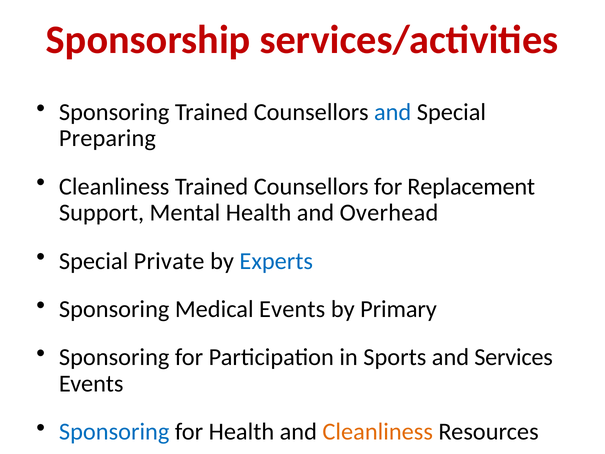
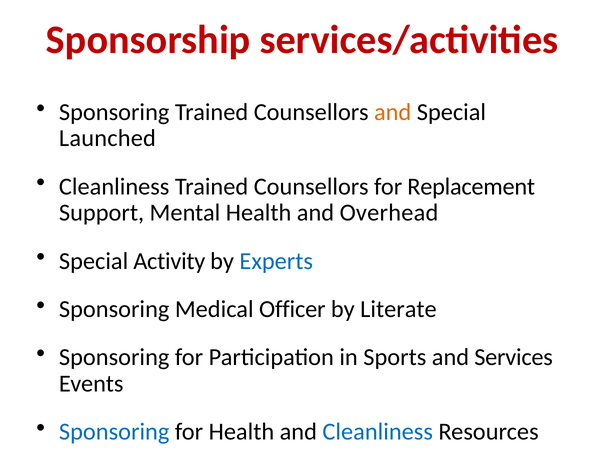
and colour: blue -> orange (393, 112)
Preparing: Preparing -> Launched (107, 138)
Private: Private -> Activity (169, 261)
Medical Events: Events -> Officer (292, 309)
Primary: Primary -> Literate (398, 309)
Cleanliness colour: orange -> blue (378, 431)
